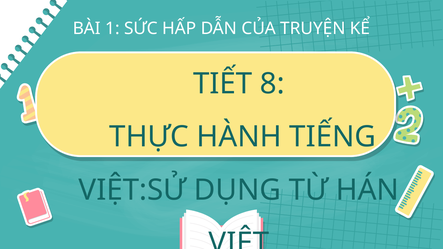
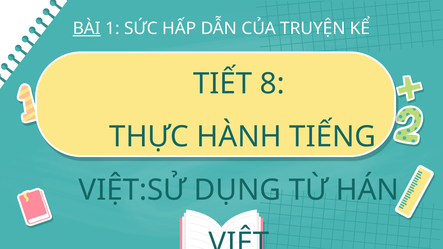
BÀI underline: none -> present (87, 28)
